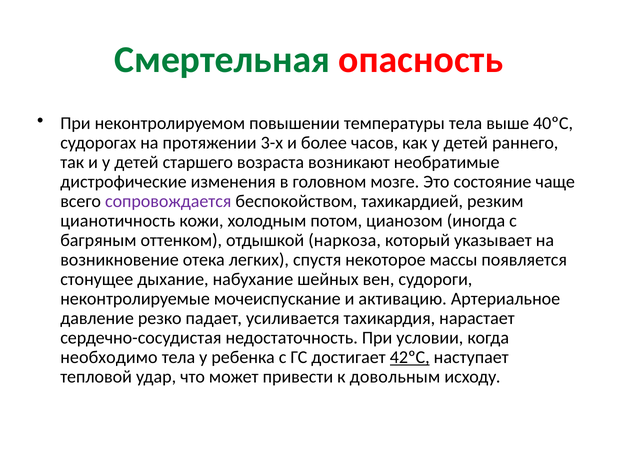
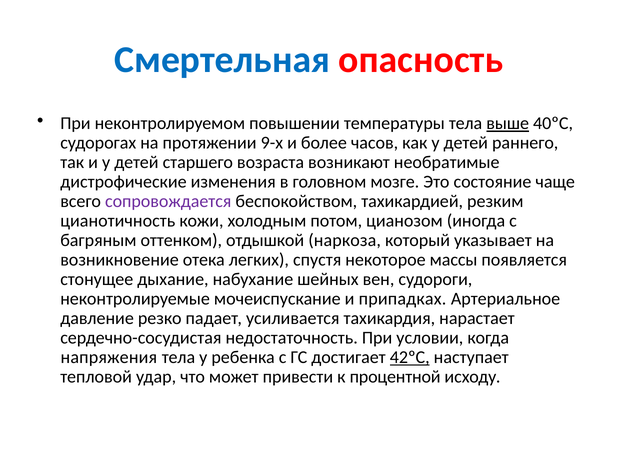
Смертельная colour: green -> blue (222, 60)
выше underline: none -> present (508, 123)
3-х: 3-х -> 9-х (272, 143)
активацию: активацию -> припадках (403, 299)
необходимо: необходимо -> напряжения (109, 357)
довольным: довольным -> процентной (395, 376)
